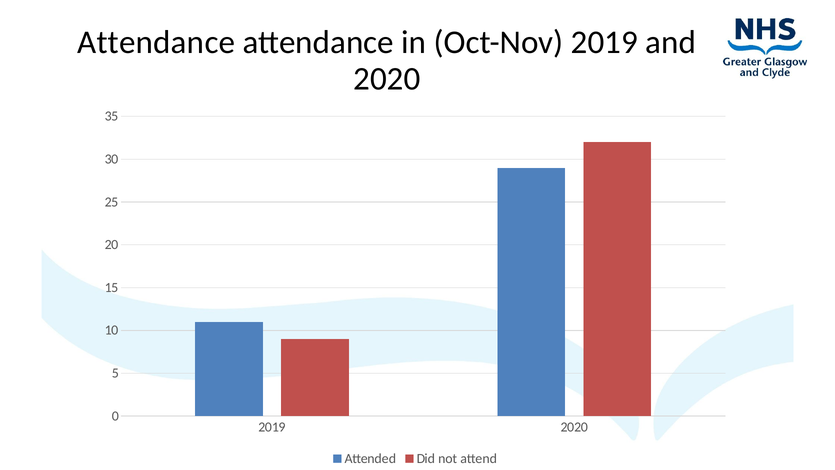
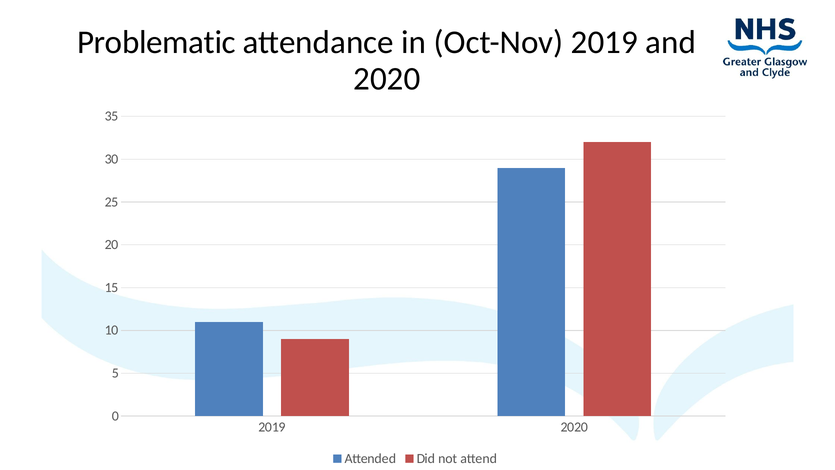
Attendance: Attendance -> Problematic (156, 43)
